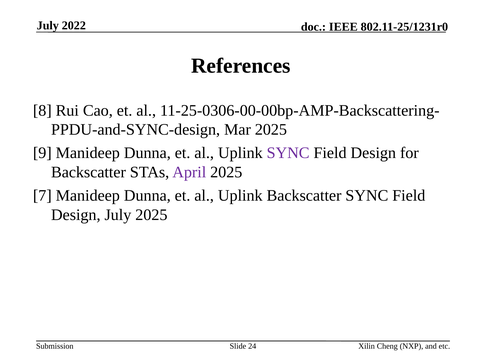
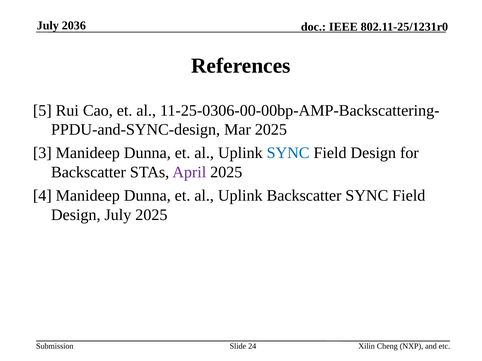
2022: 2022 -> 2036 (74, 26)
8: 8 -> 5 (42, 111)
9: 9 -> 3 (42, 153)
SYNC colour: purple -> blue (288, 153)
7: 7 -> 4 (42, 196)
